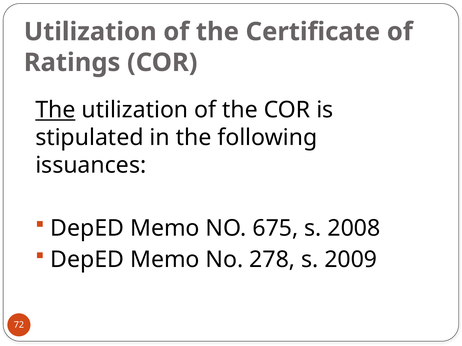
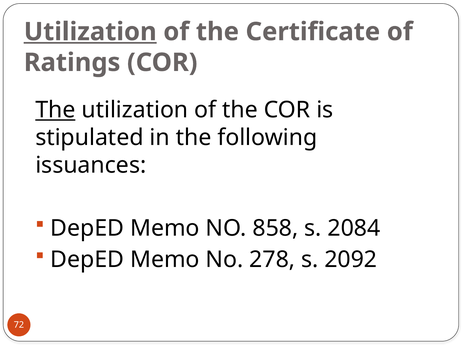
Utilization underline: none -> present (90, 32)
675: 675 -> 858 (275, 228)
2008: 2008 -> 2084 (354, 228)
2009: 2009 -> 2092 (351, 260)
